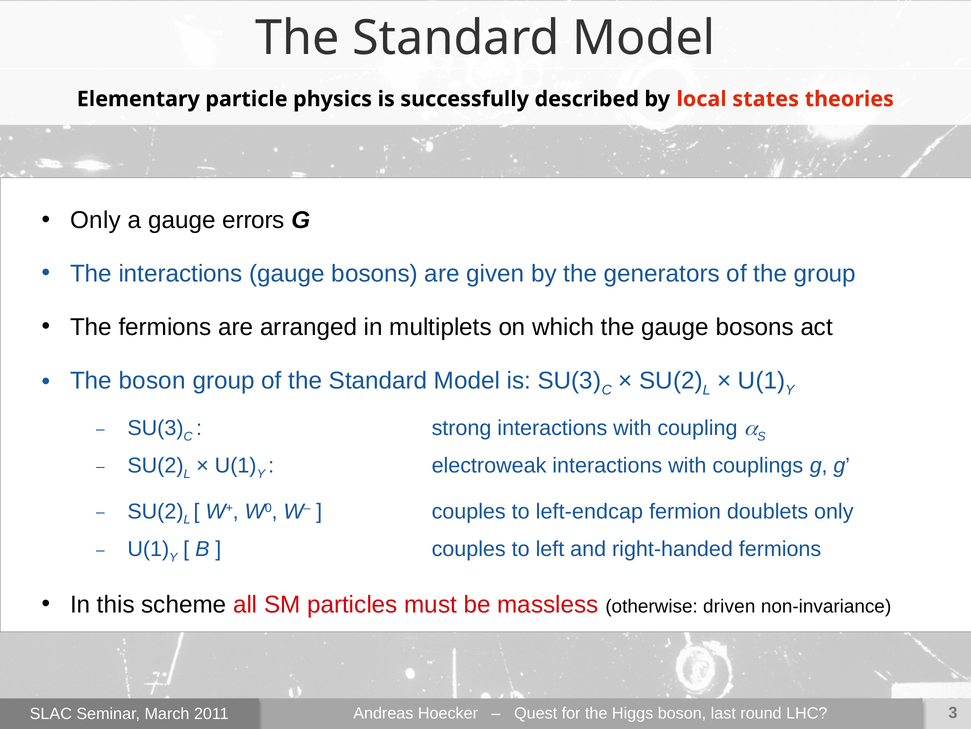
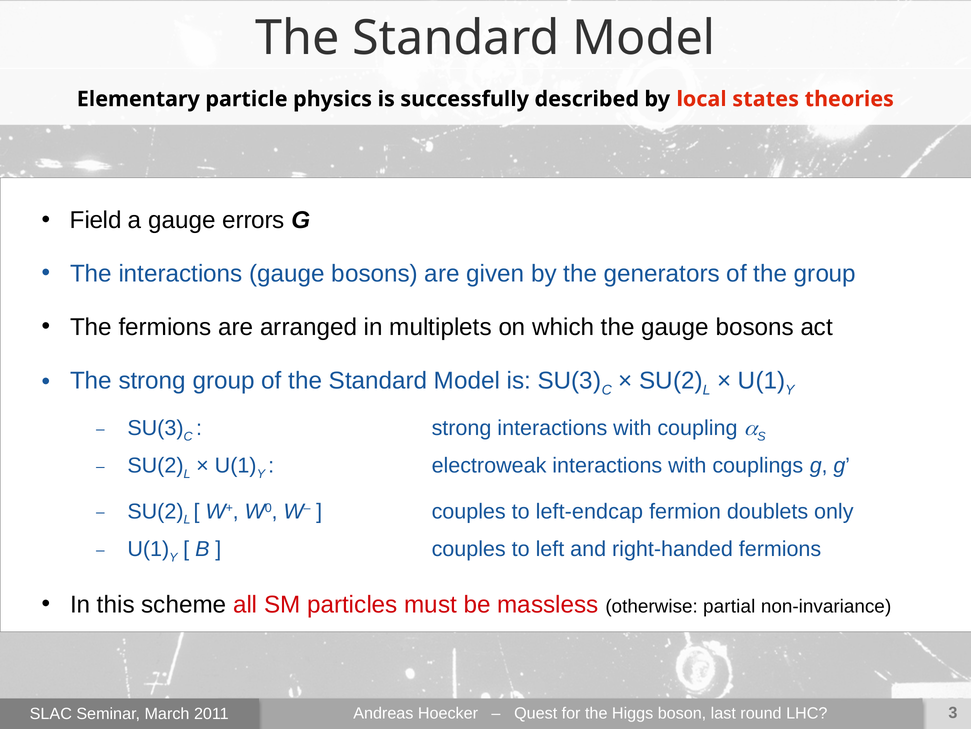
Only: Only -> Field (96, 220)
The boson: boson -> strong (152, 380)
driven: driven -> partial (729, 606)
